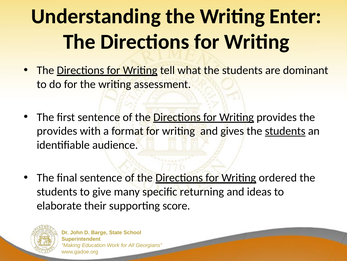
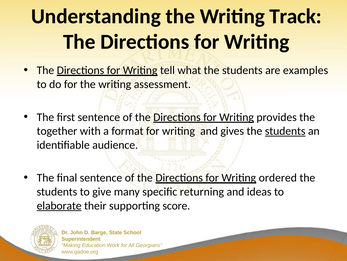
Enter: Enter -> Track (295, 16)
dominant: dominant -> examples (306, 70)
provides: provides -> together (57, 131)
elaborate underline: none -> present (59, 205)
